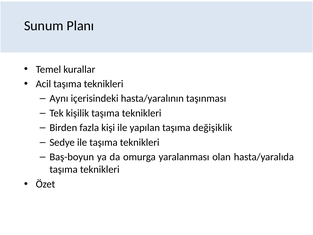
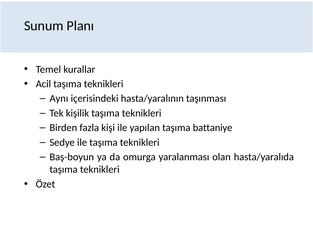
değişiklik: değişiklik -> battaniye (213, 128)
